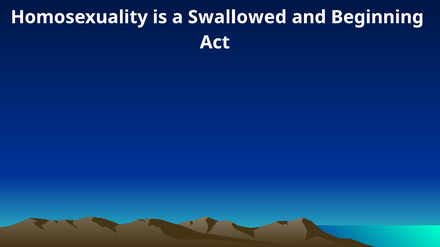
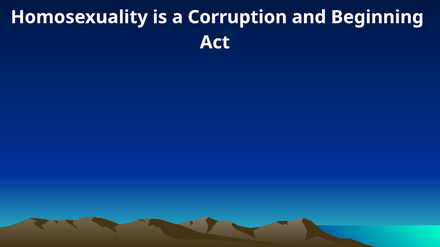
Swallowed: Swallowed -> Corruption (237, 17)
